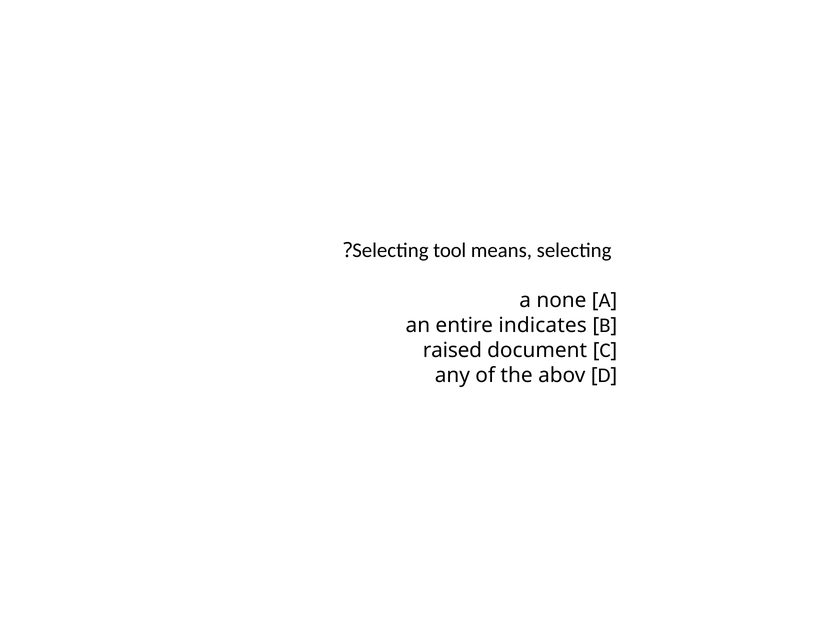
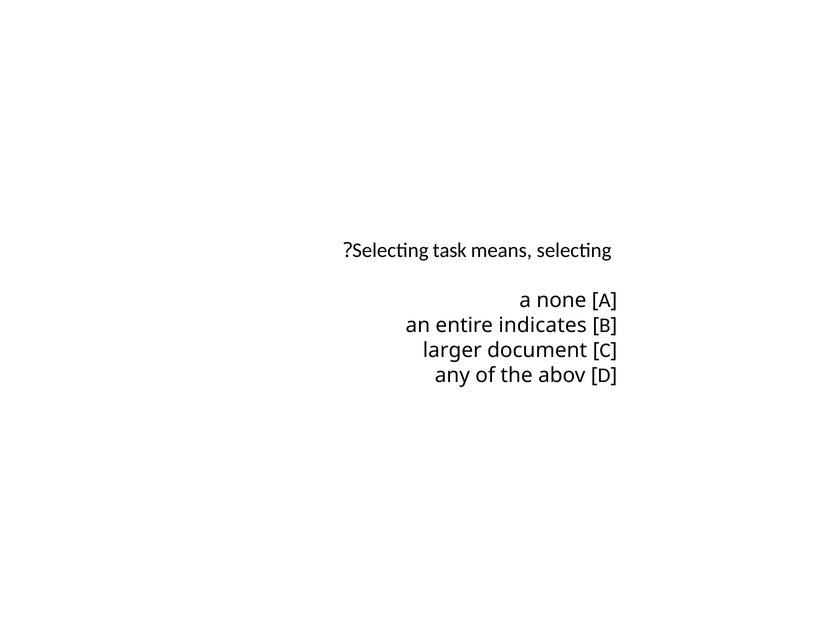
tool: tool -> task (450, 251)
raised: raised -> larger (452, 351)
